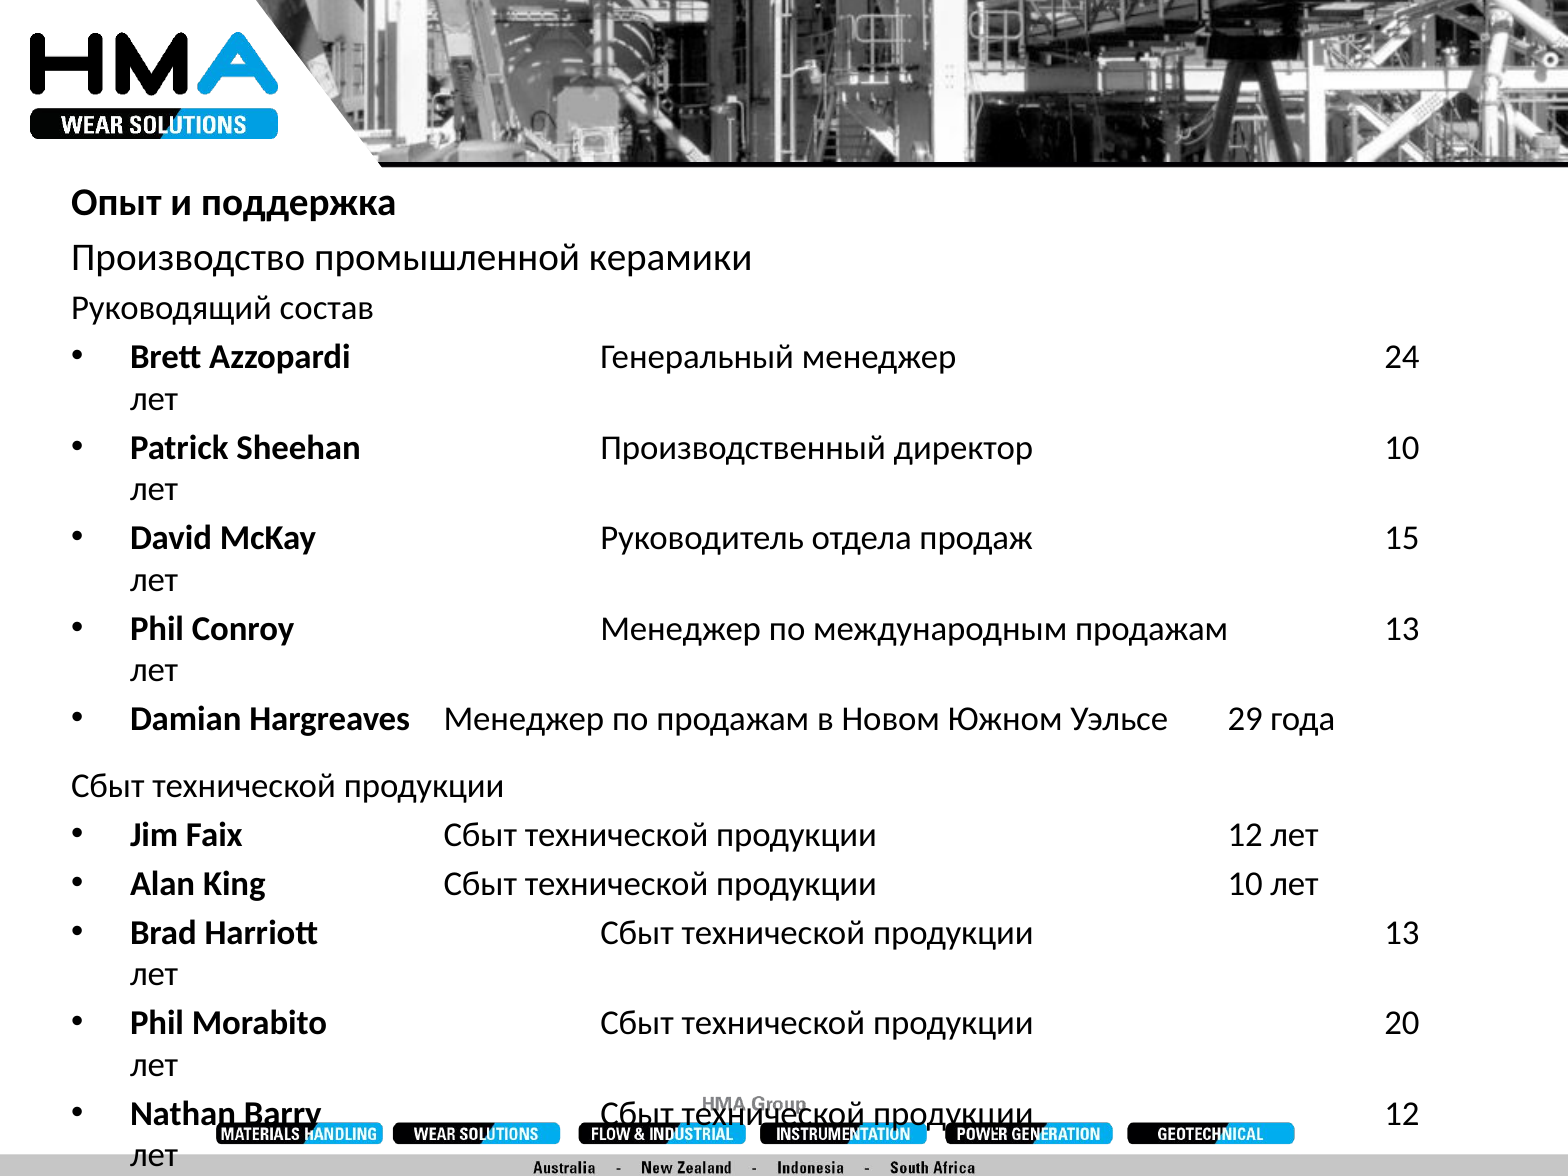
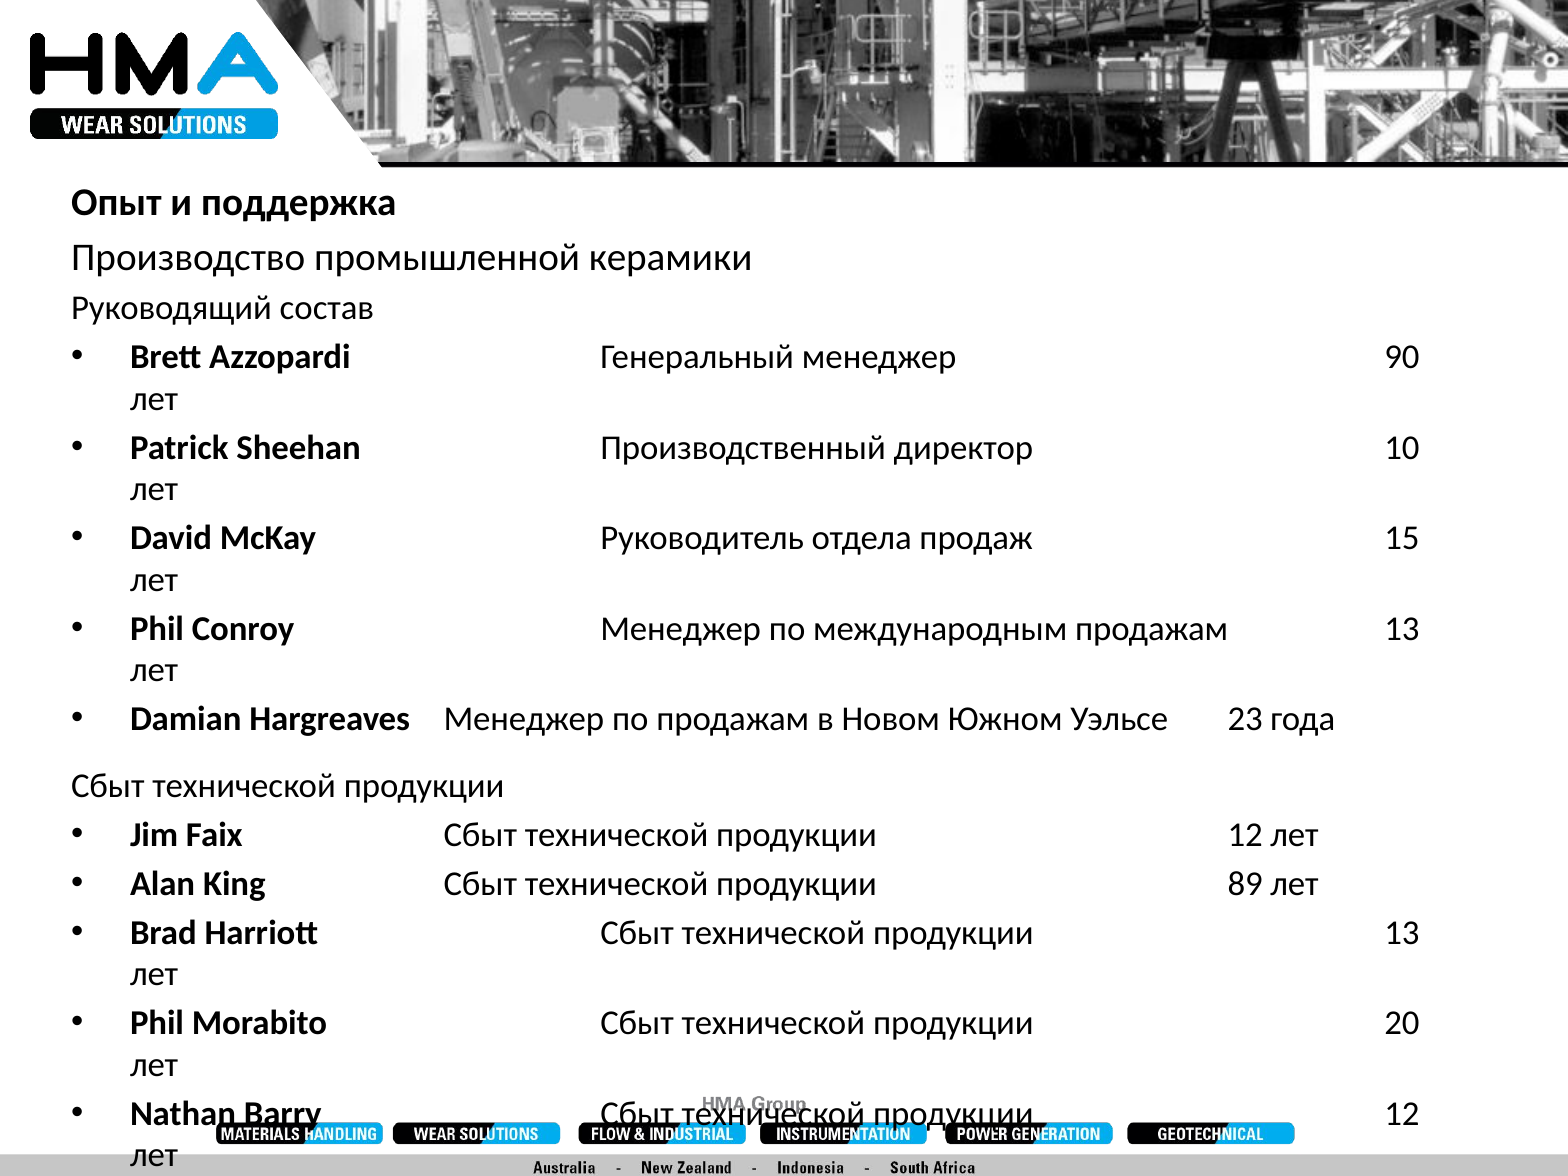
24: 24 -> 90 (1402, 357)
29: 29 -> 23 (1245, 719)
продукции 10: 10 -> 89 (1245, 884)
